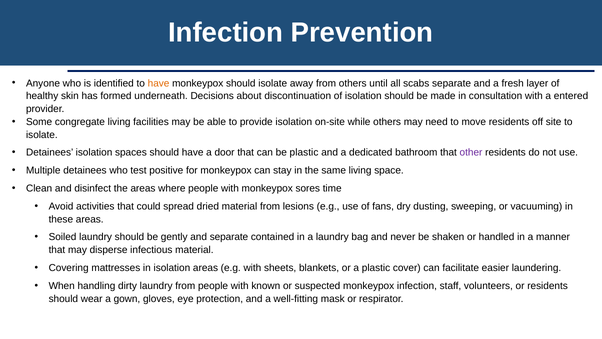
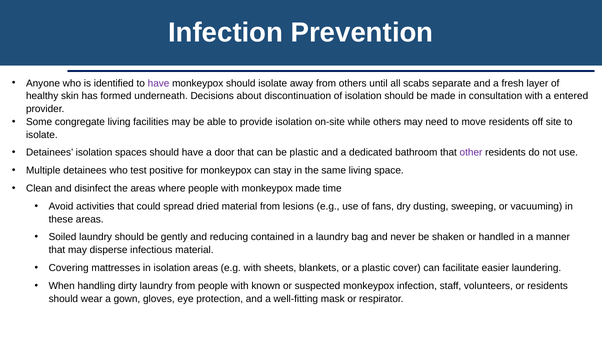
have colour: orange -> purple (159, 83)
monkeypox sores: sores -> made (308, 188)
and separate: separate -> reducing (229, 237)
